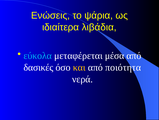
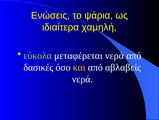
λιβάδια: λιβάδια -> χαμηλή (99, 27)
εύκολα colour: light blue -> light green (38, 55)
μεταφέρεται μέσα: μέσα -> νερά (115, 55)
ποιότητα: ποιότητα -> αβλαβείς (123, 67)
